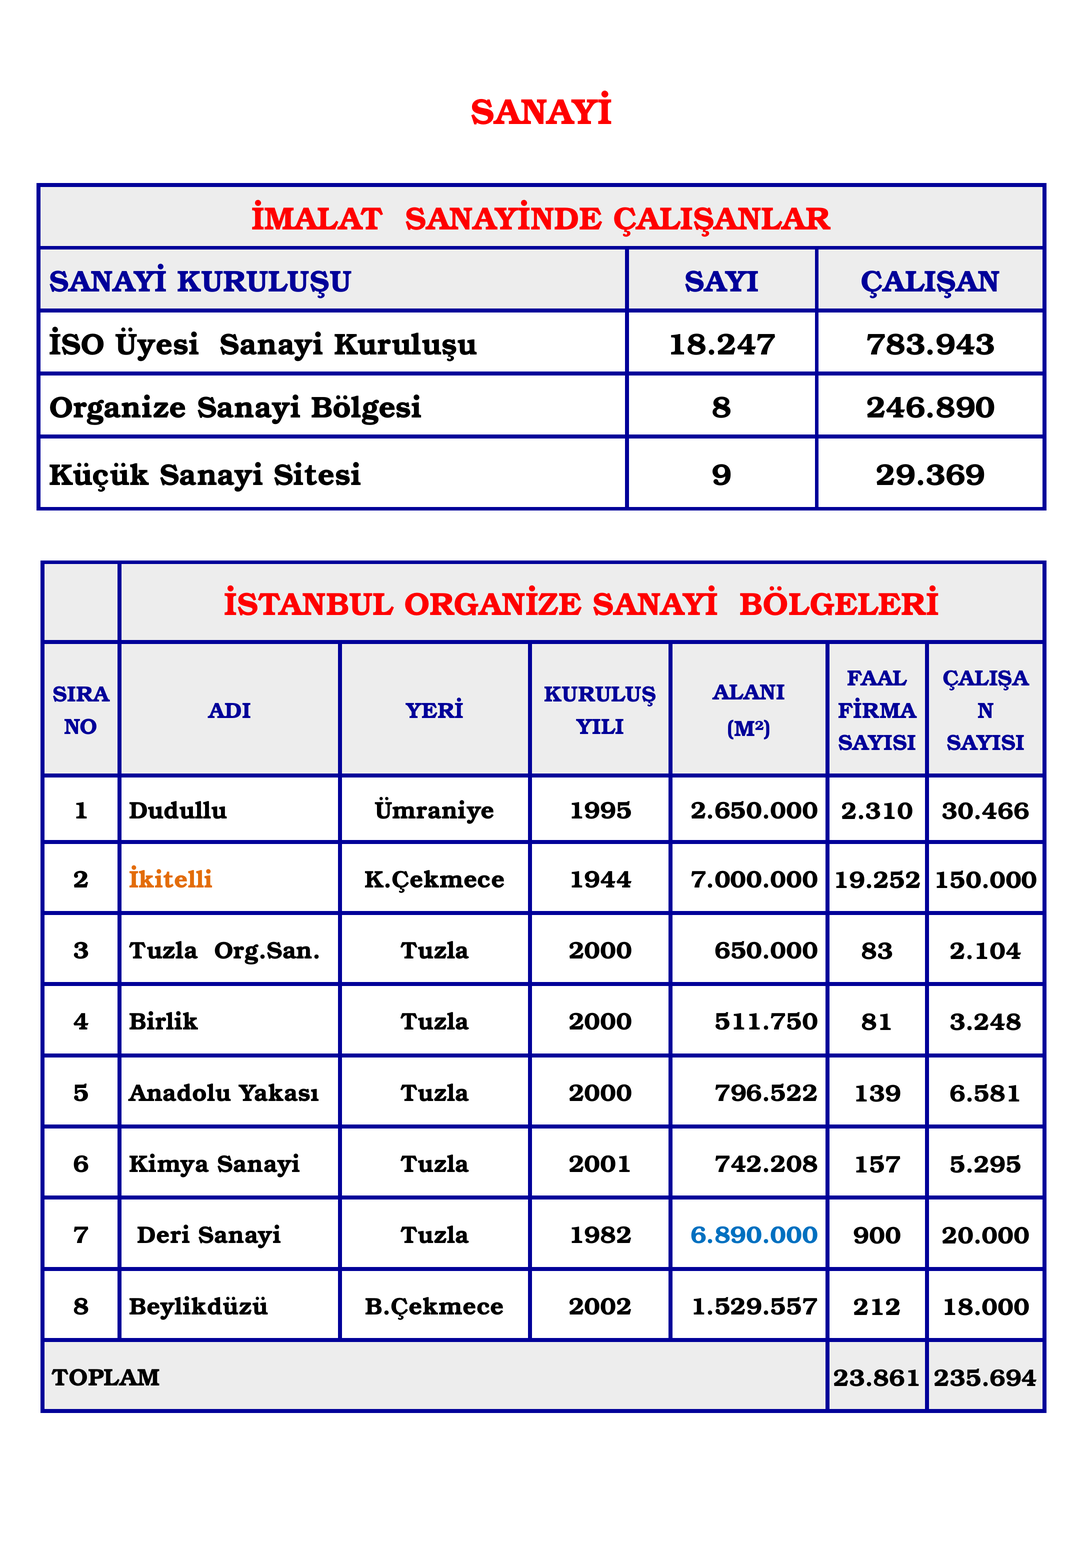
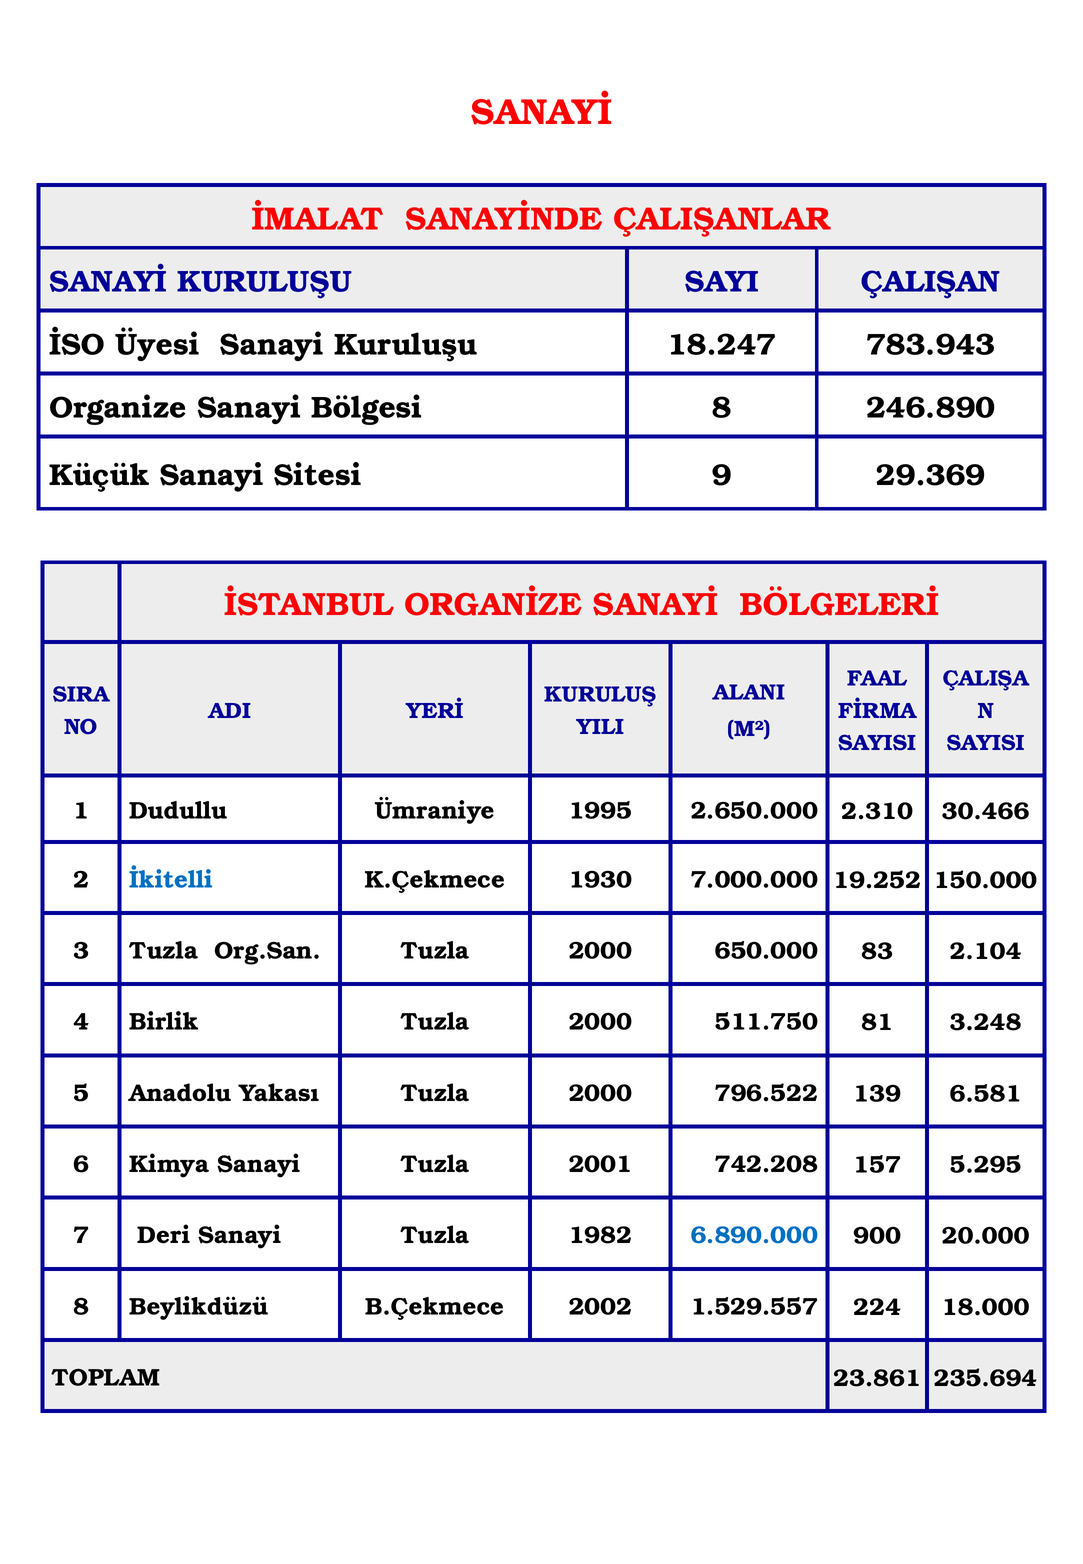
İkitelli colour: orange -> blue (171, 880)
1944: 1944 -> 1930 (600, 880)
212: 212 -> 224 (877, 1307)
